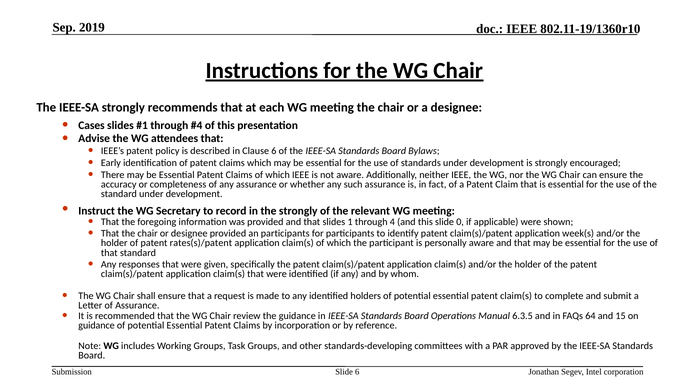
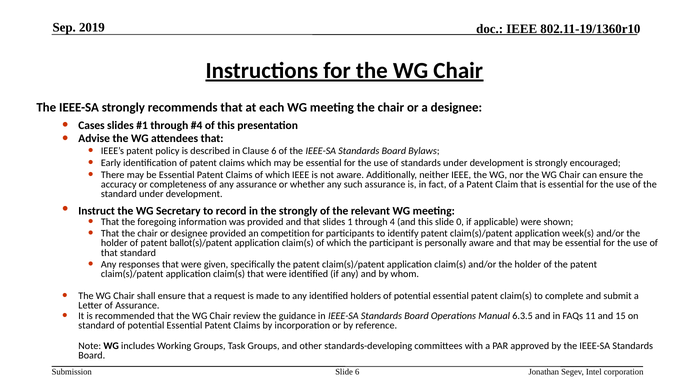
an participants: participants -> competition (285, 233)
rates(s)/patent: rates(s)/patent -> ballot(s)/patent (201, 243)
64: 64 -> 11 (590, 315)
guidance: guidance -> standard (96, 325)
